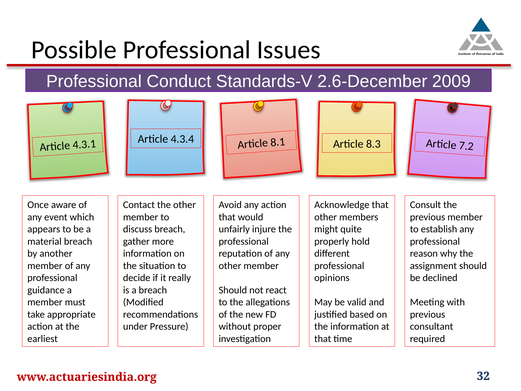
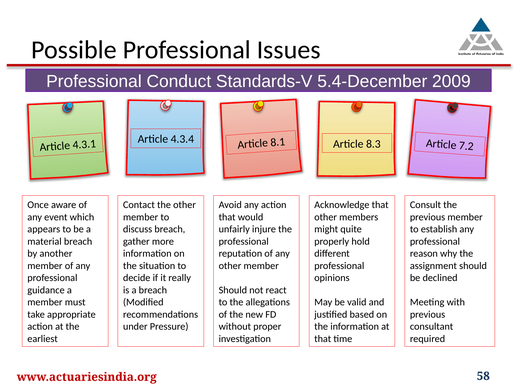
2.6-December: 2.6-December -> 5.4-December (372, 82)
32: 32 -> 58 (483, 376)
